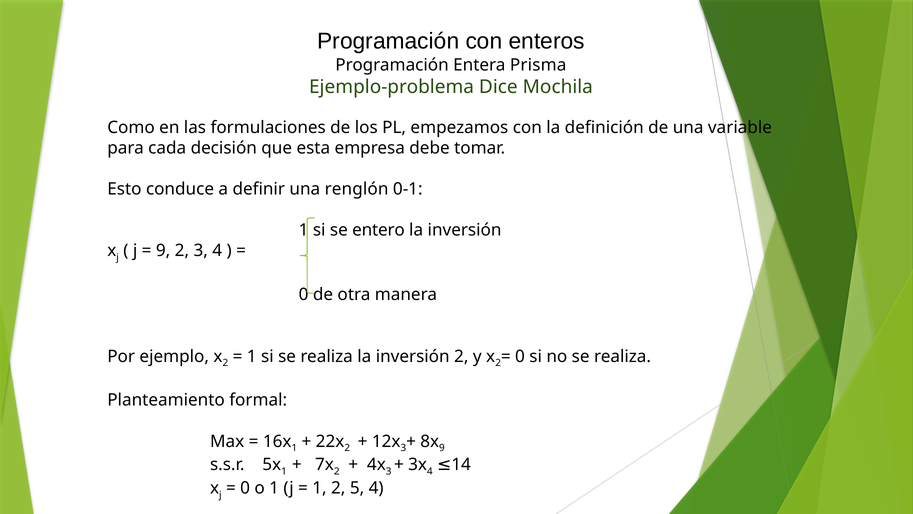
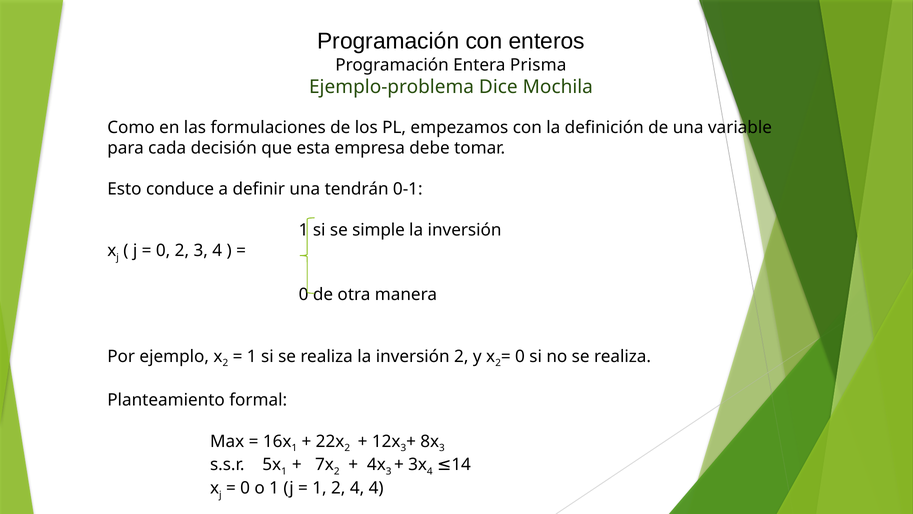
renglón: renglón -> tendrán (357, 189)
entero: entero -> simple (378, 230)
9: 9 -> 0 (163, 251)
9: 9 -> 3 (442, 448)
2 5: 5 -> 4 (357, 488)
